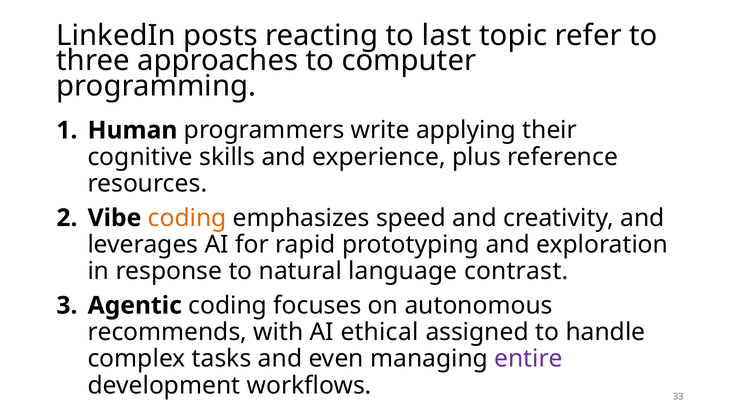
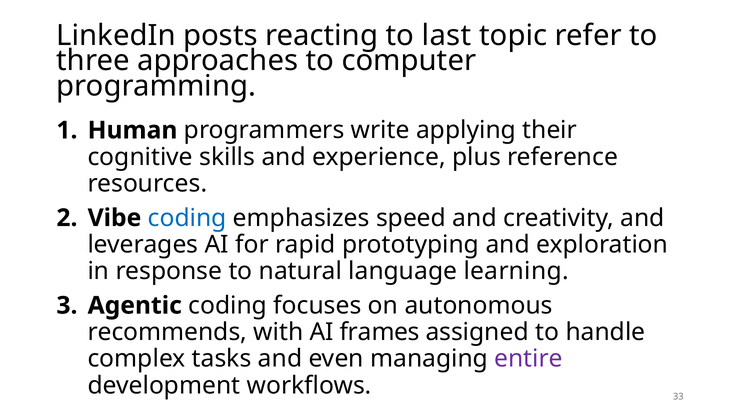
coding colour: orange -> blue (187, 218)
contrast: contrast -> learning (516, 271)
ethical: ethical -> frames (380, 332)
